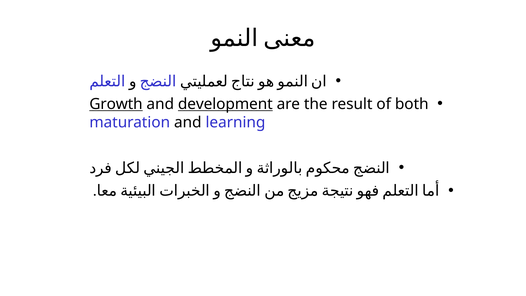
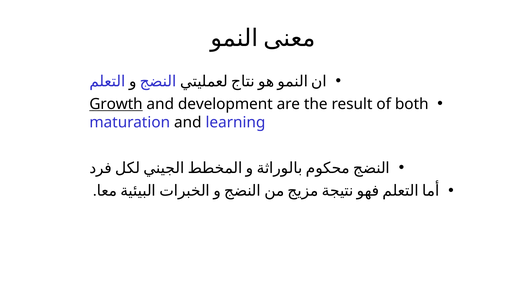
development underline: present -> none (225, 104)
